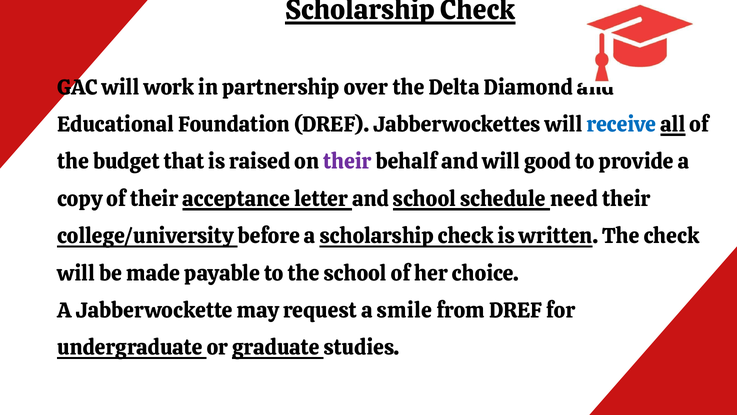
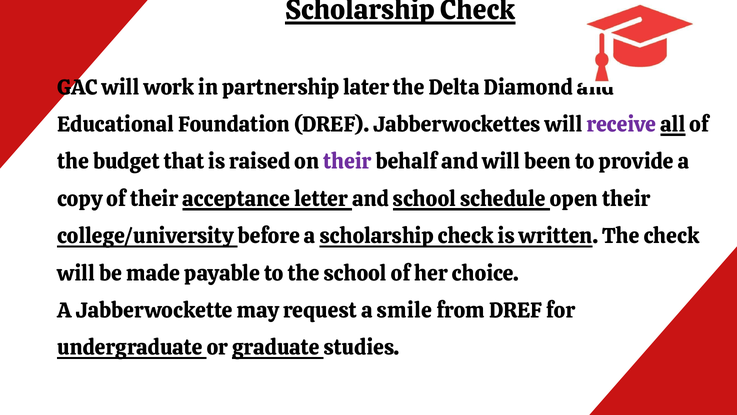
over: over -> later (366, 87)
receive colour: blue -> purple (621, 125)
good: good -> been (548, 162)
need: need -> open (574, 199)
